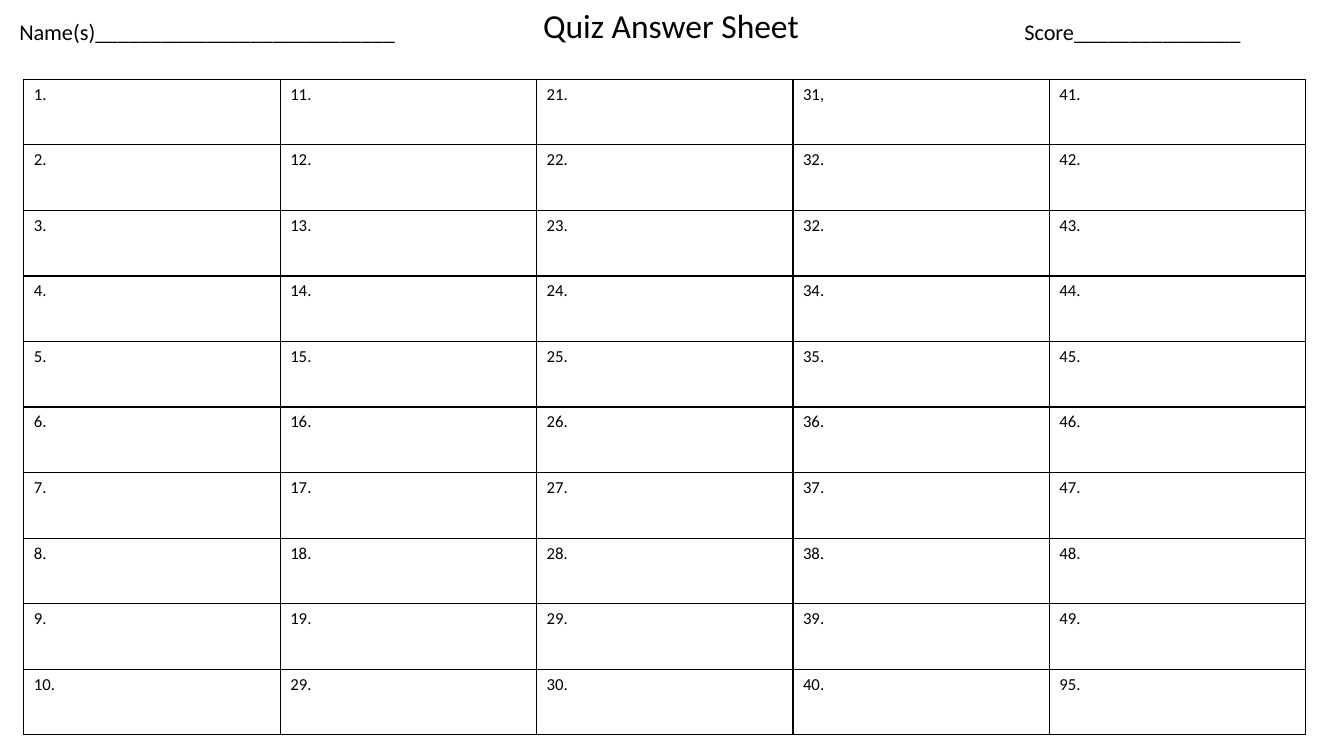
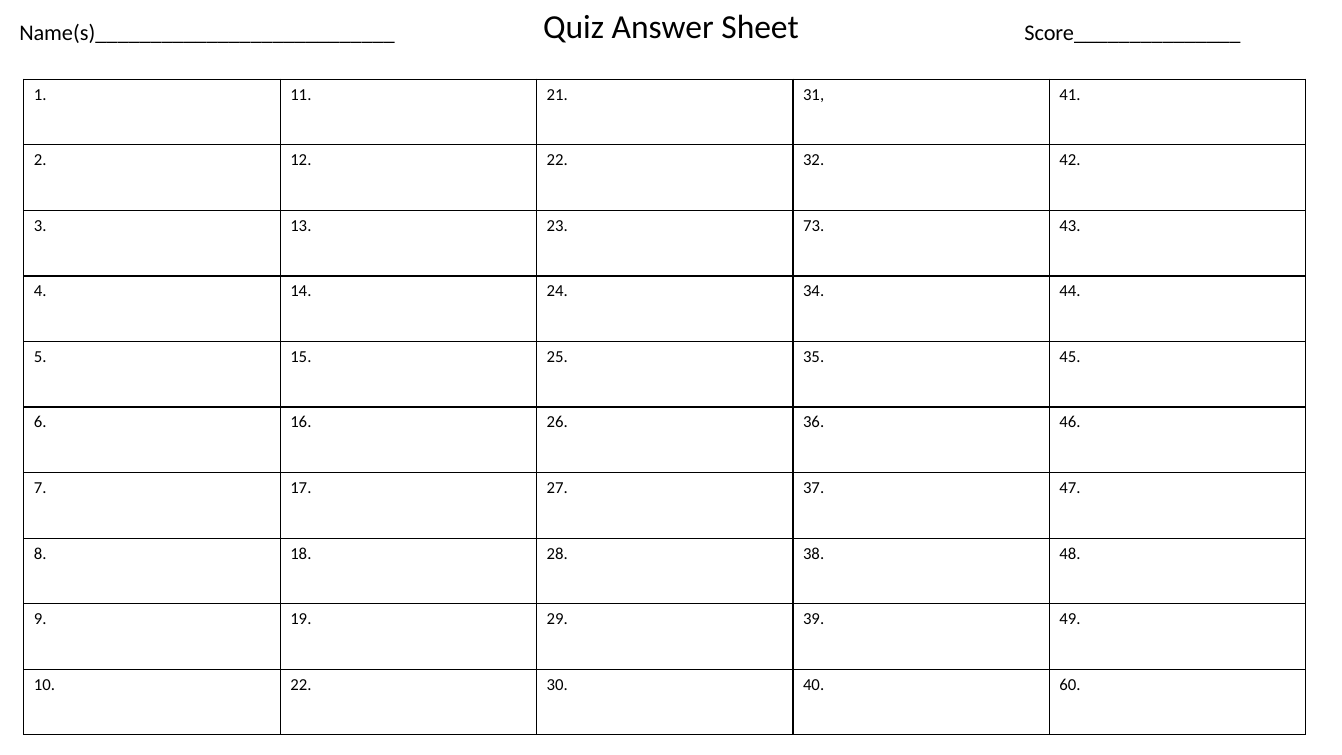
23 32: 32 -> 73 (814, 226)
10 29: 29 -> 22 (301, 685)
95: 95 -> 60 (1070, 685)
